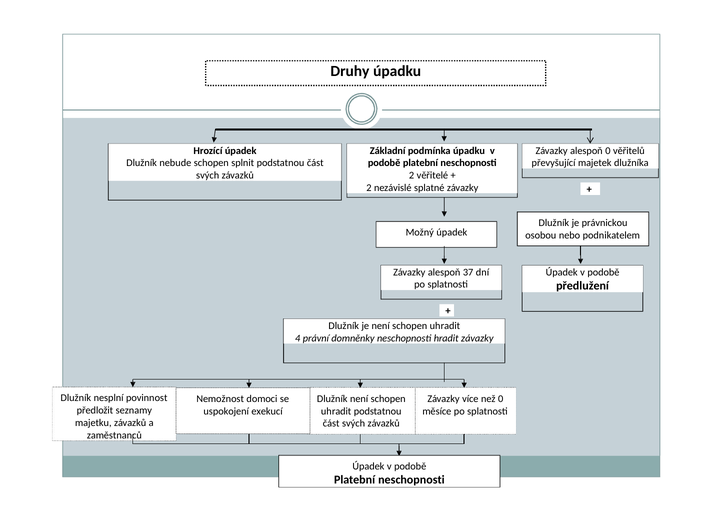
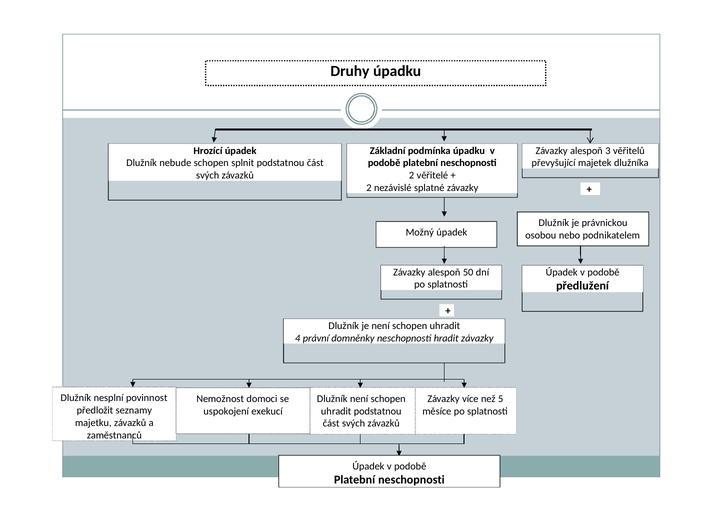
alespoň 0: 0 -> 3 (608, 151)
37: 37 -> 50 (468, 272)
než 0: 0 -> 5 (501, 399)
